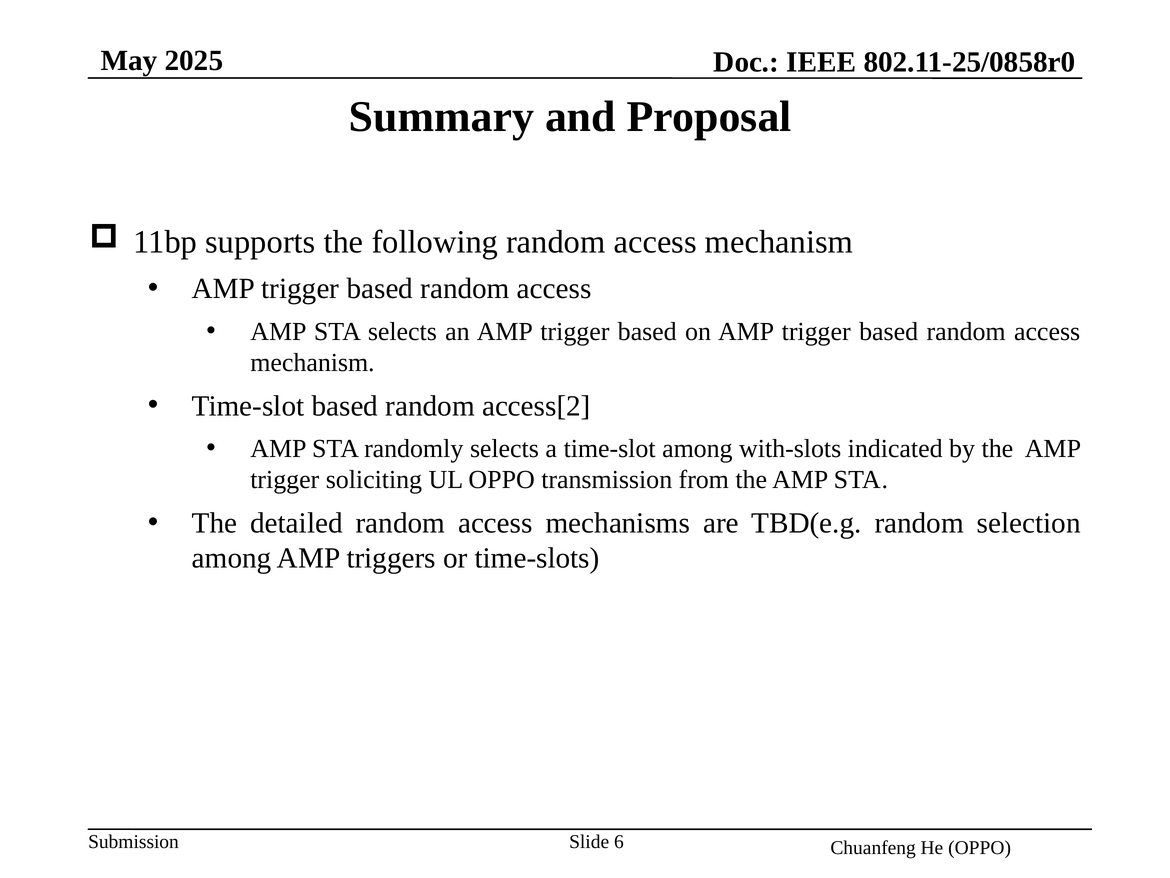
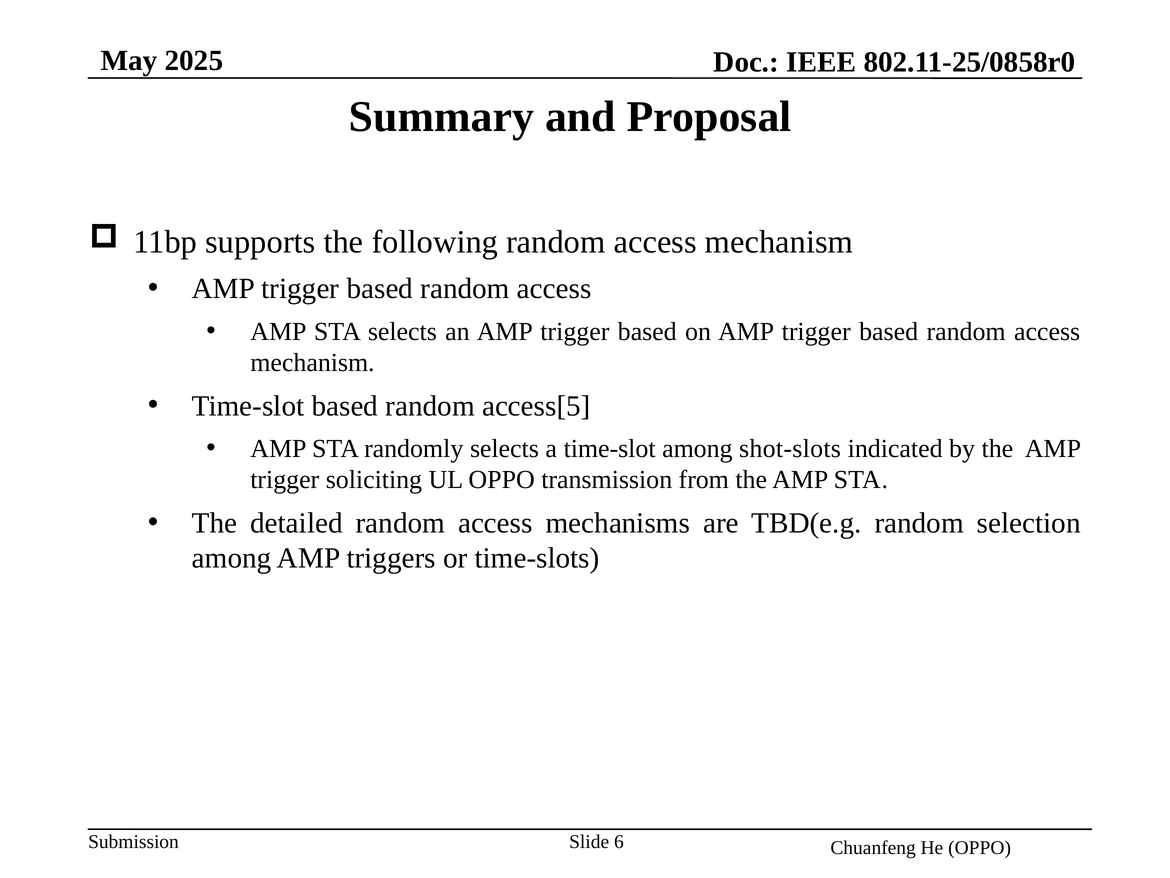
access[2: access[2 -> access[5 (536, 406)
with-slots: with-slots -> shot-slots (790, 448)
